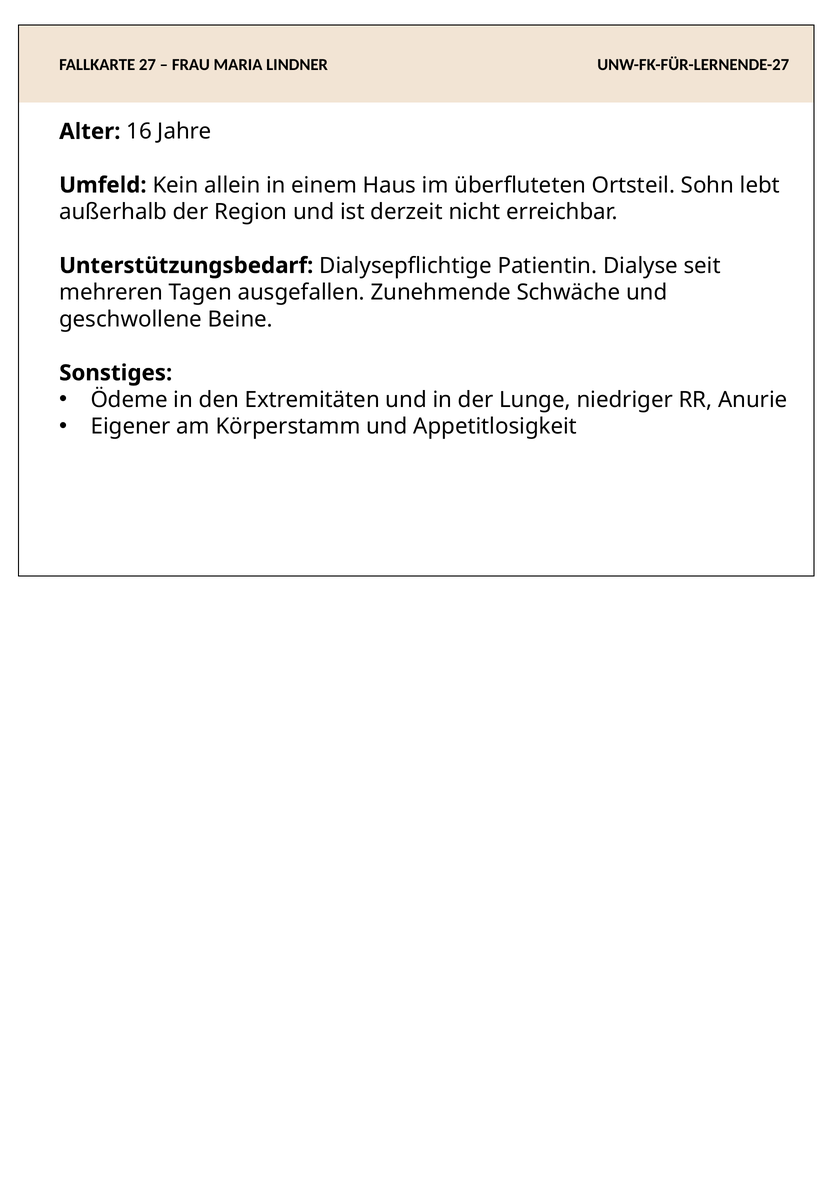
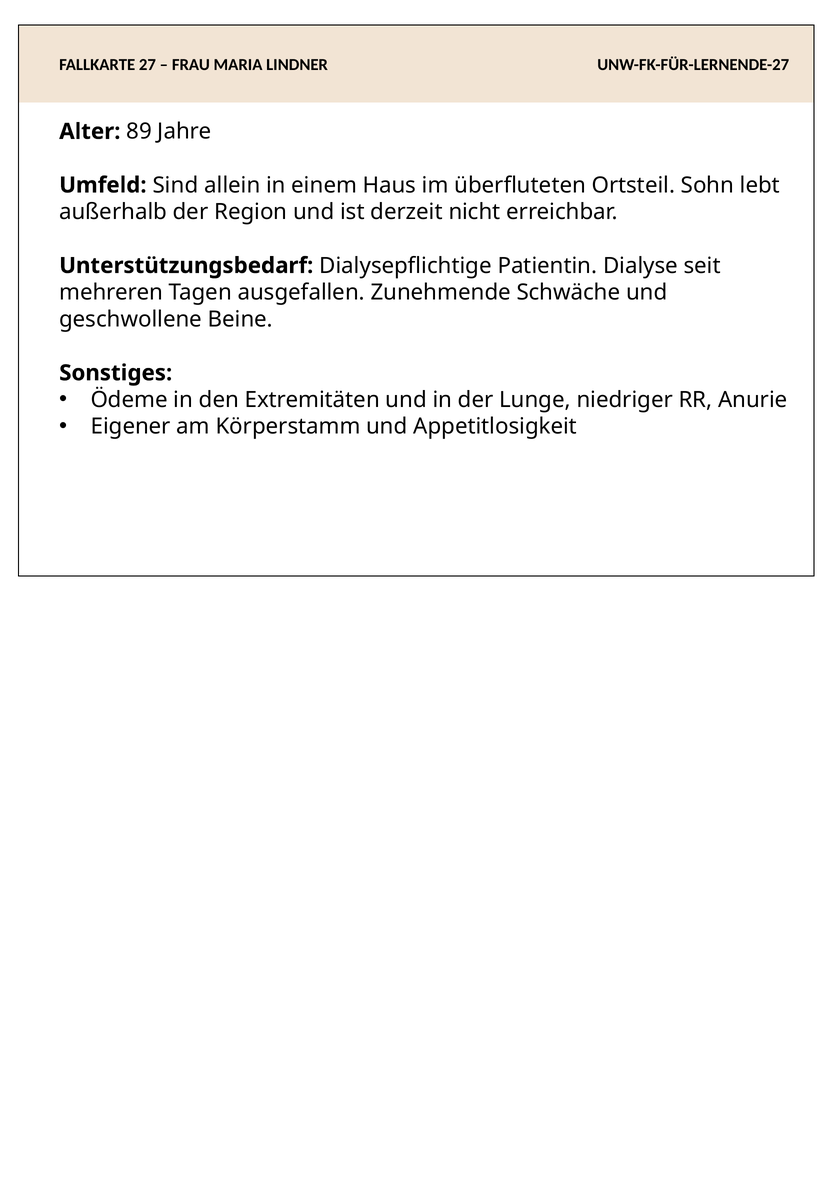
16: 16 -> 89 (139, 132)
Kein: Kein -> Sind (175, 185)
